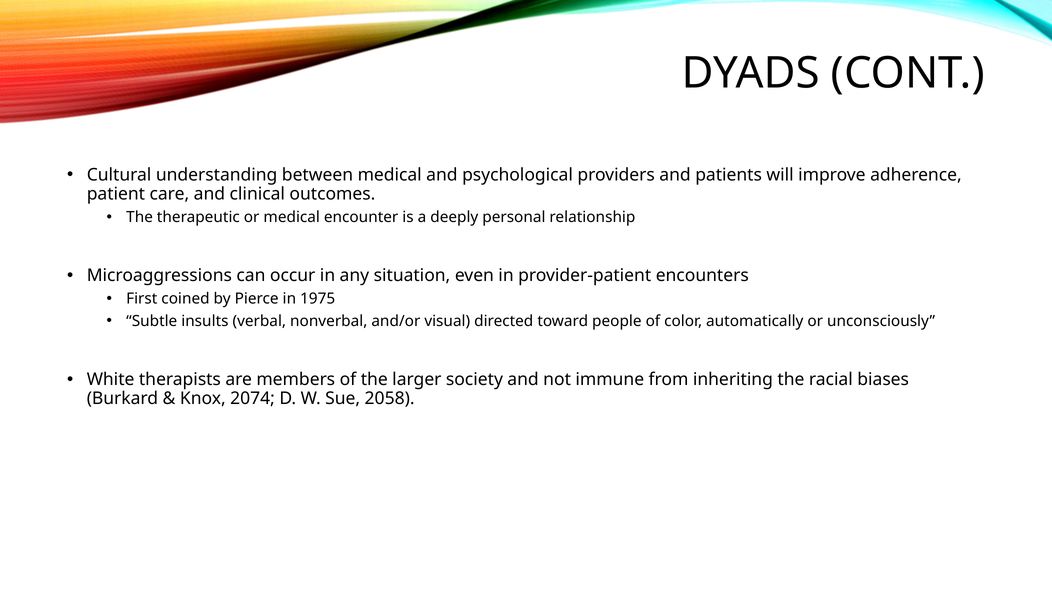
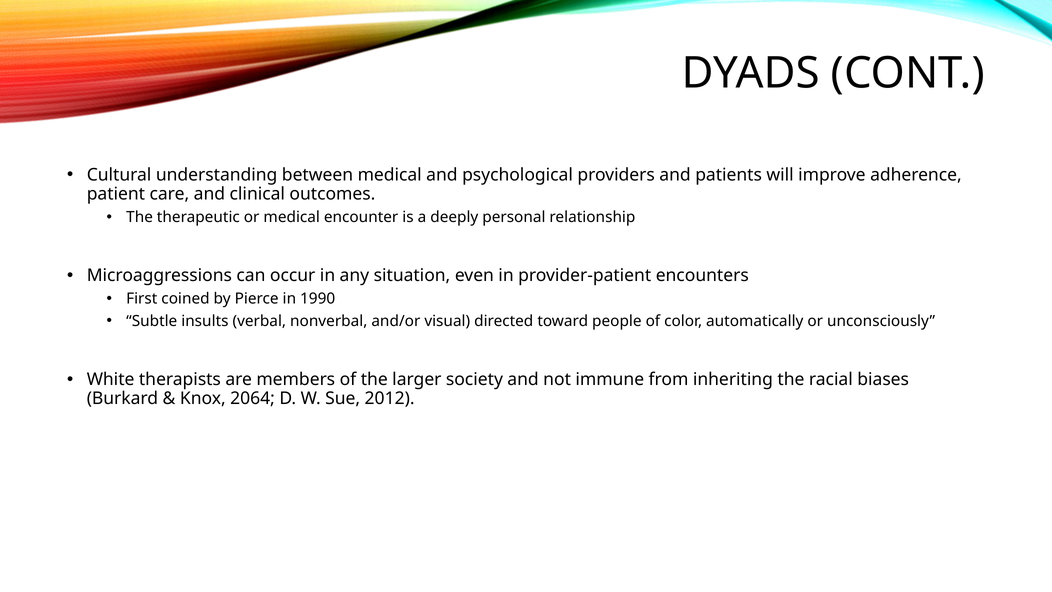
1975: 1975 -> 1990 (318, 299)
2074: 2074 -> 2064 (253, 398)
2058: 2058 -> 2012 (390, 398)
